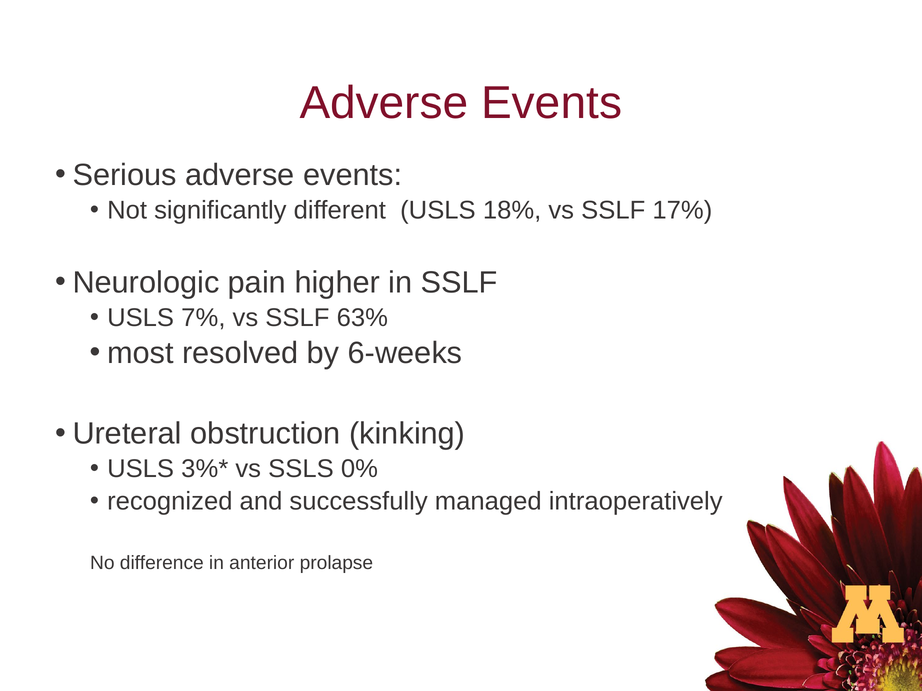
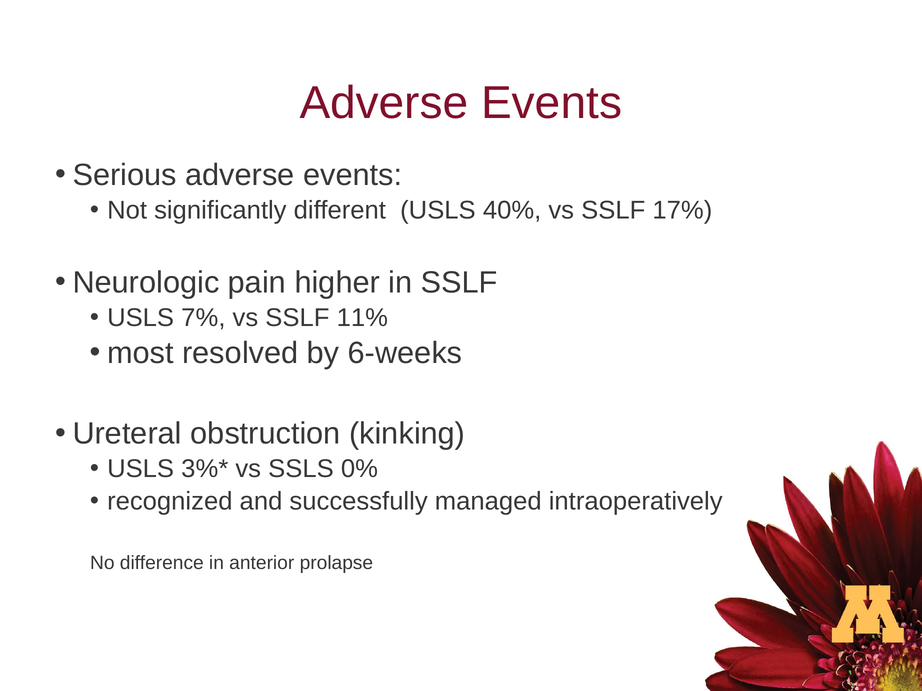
18%: 18% -> 40% (512, 210)
63%: 63% -> 11% (362, 318)
